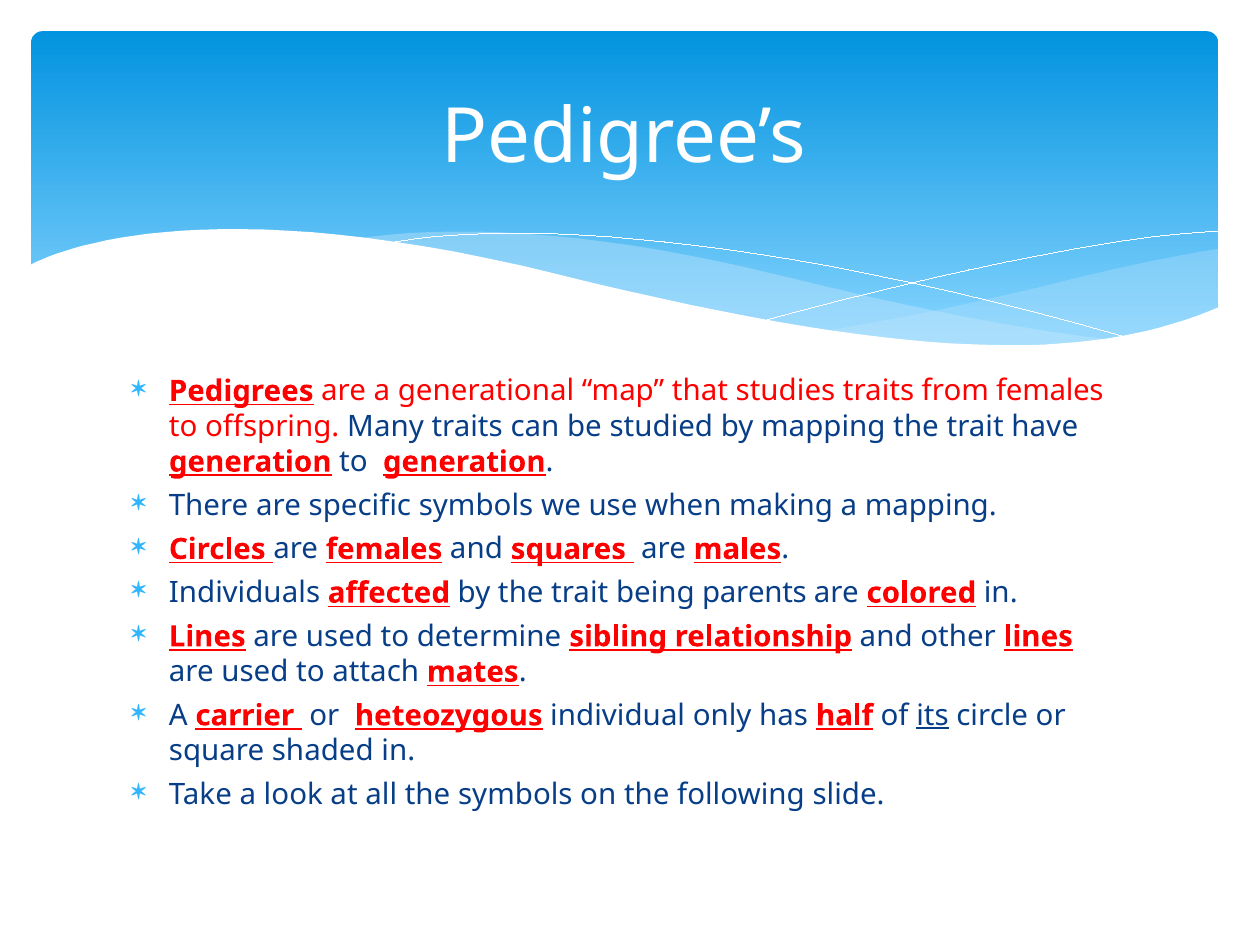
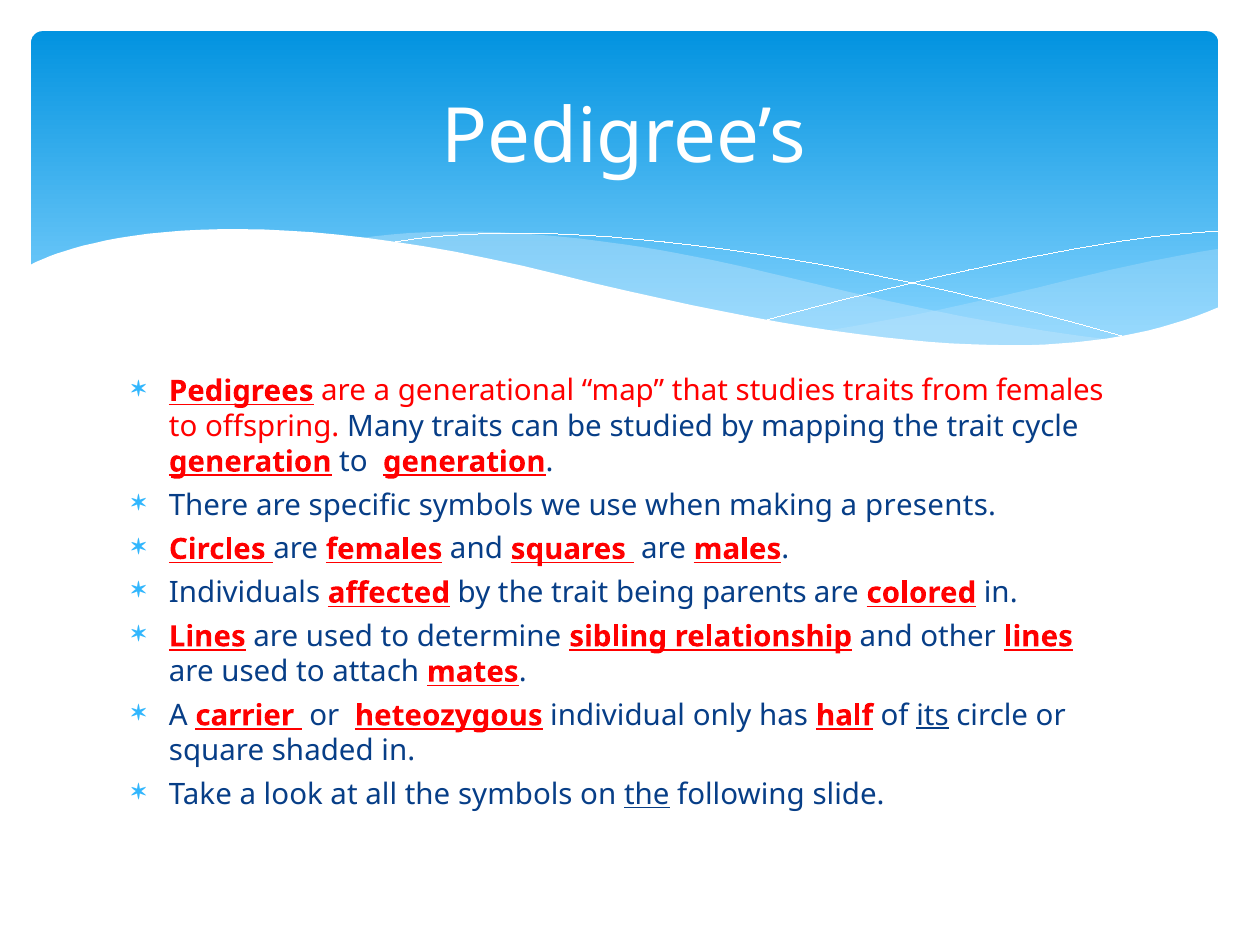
have: have -> cycle (1045, 427)
a mapping: mapping -> presents (931, 506)
the underline: none -> present (647, 795)
